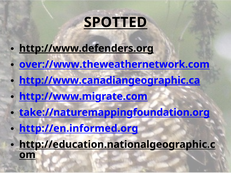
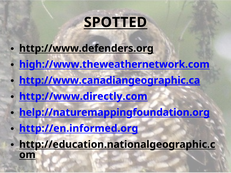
http://www.defenders.org underline: present -> none (86, 48)
over://www.theweathernetwork.com: over://www.theweathernetwork.com -> high://www.theweathernetwork.com (114, 64)
http://www.migrate.com: http://www.migrate.com -> http://www.directly.com (83, 97)
take://naturemappingfoundation.org: take://naturemappingfoundation.org -> help://naturemappingfoundation.org (114, 113)
